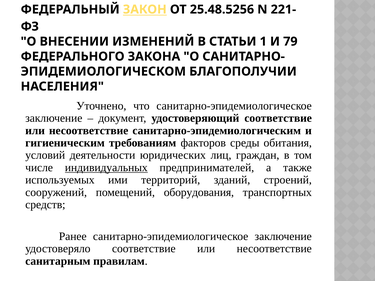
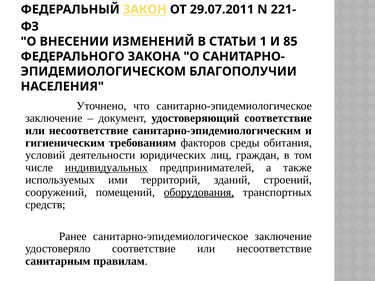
25.48.5256: 25.48.5256 -> 29.07.2011 (222, 9)
79: 79 -> 85 (290, 42)
оборудования underline: none -> present (199, 192)
